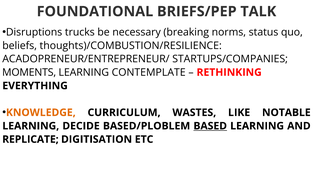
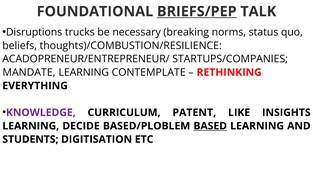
BRIEFS/PEP underline: none -> present (197, 11)
MOMENTS: MOMENTS -> MANDATE (29, 72)
KNOWLEDGE colour: orange -> purple (41, 113)
WASTES: WASTES -> PATENT (194, 113)
NOTABLE: NOTABLE -> INSIGHTS (286, 113)
REPLICATE: REPLICATE -> STUDENTS (30, 139)
